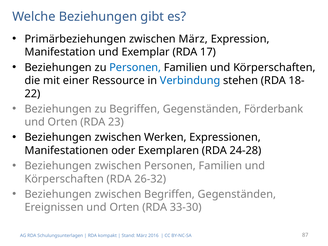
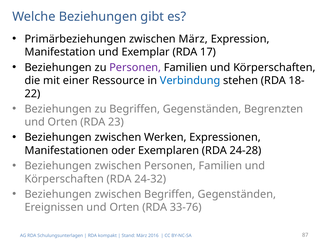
Personen colour: blue -> purple (135, 67)
Förderbank: Förderbank -> Begrenzten (274, 109)
26-32: 26-32 -> 24-32 (150, 179)
33-30: 33-30 -> 33-76 (186, 207)
